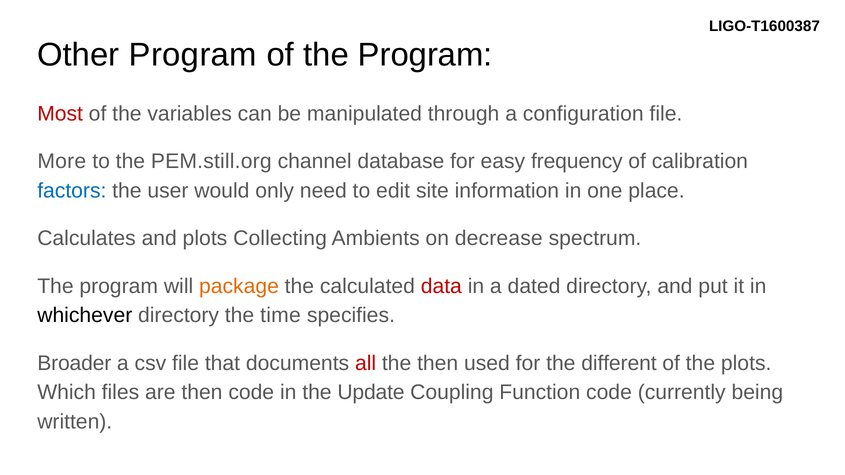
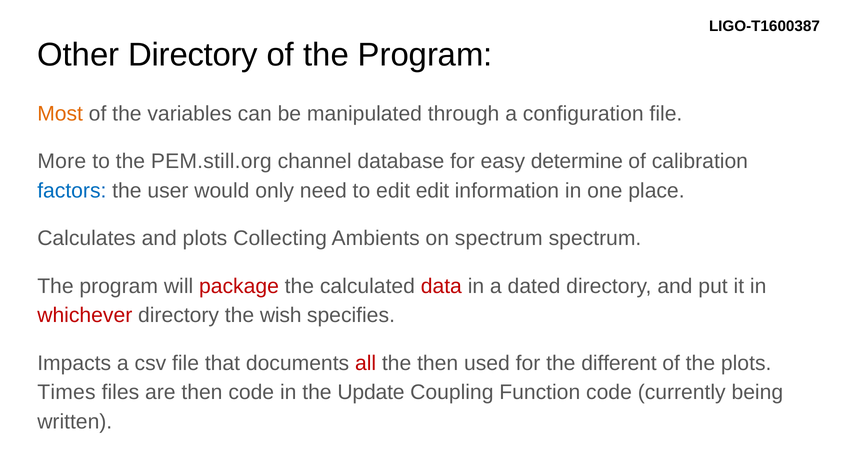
Other Program: Program -> Directory (193, 55)
Most colour: red -> orange (60, 114)
frequency: frequency -> determine (577, 162)
edit site: site -> edit (433, 191)
on decrease: decrease -> spectrum (499, 239)
package colour: orange -> red (239, 287)
whichever colour: black -> red (85, 316)
time: time -> wish (281, 316)
Broader: Broader -> Impacts (74, 364)
Which: Which -> Times (66, 393)
